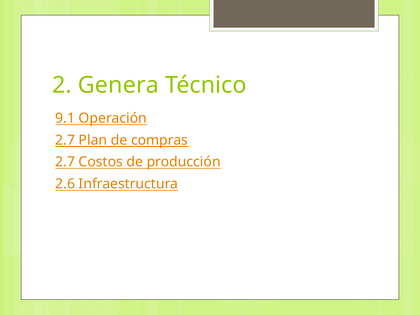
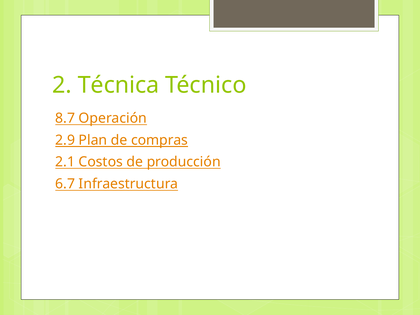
Genera: Genera -> Técnica (118, 85)
9.1: 9.1 -> 8.7 (65, 118)
2.7: 2.7 -> 2.9 (65, 140)
2.7: 2.7 -> 2.1 (65, 162)
2.6: 2.6 -> 6.7 (65, 184)
